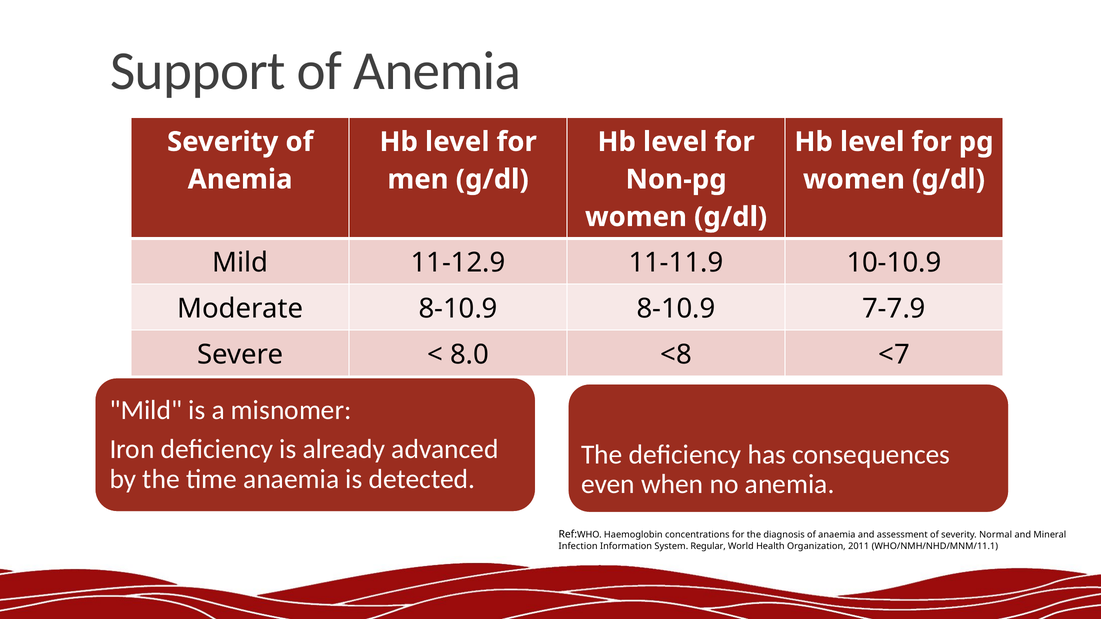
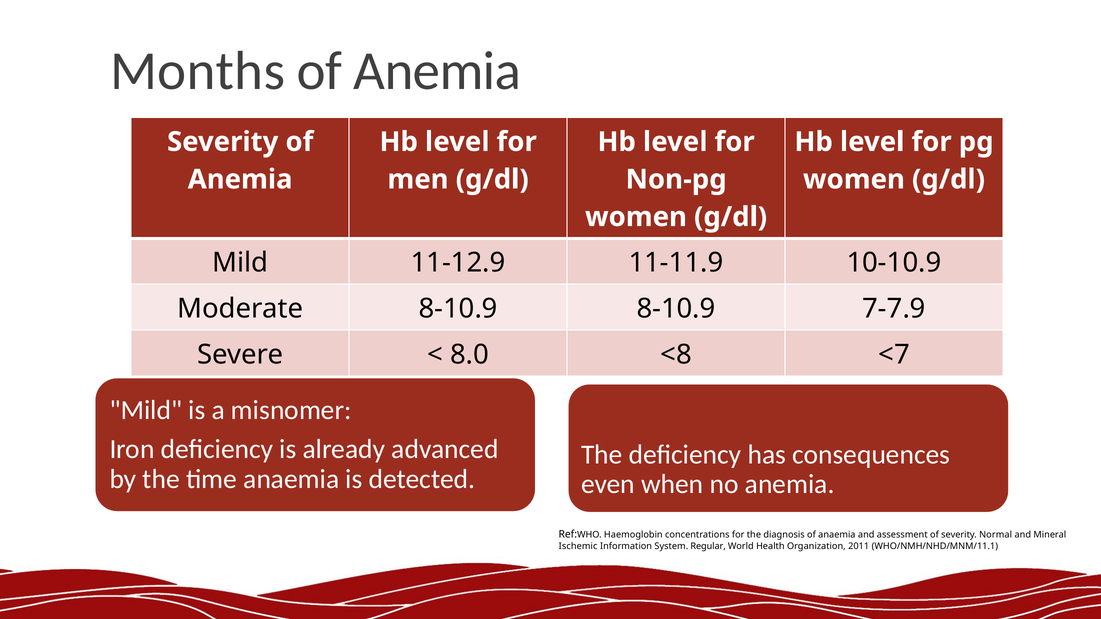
Support: Support -> Months (198, 71)
Infection: Infection -> Ischemic (578, 546)
